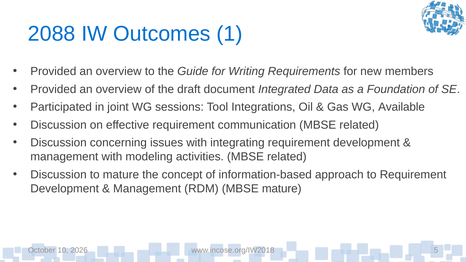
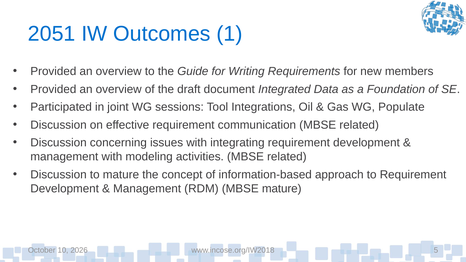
2088: 2088 -> 2051 (52, 34)
Available: Available -> Populate (401, 107)
